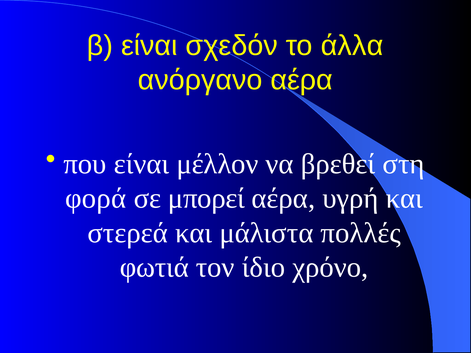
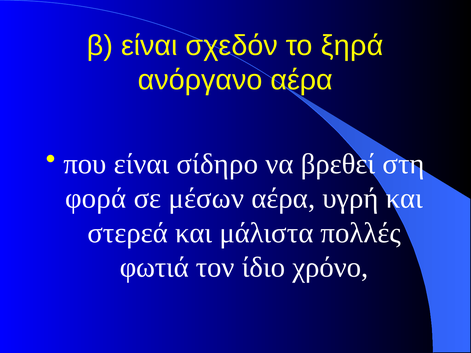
άλλα: άλλα -> ξηρά (352, 46)
μέλλον: μέλλον -> σίδηρο (217, 164)
μπορεί: μπορεί -> μέσων (206, 199)
